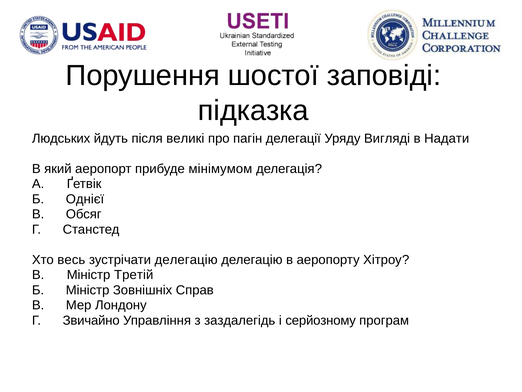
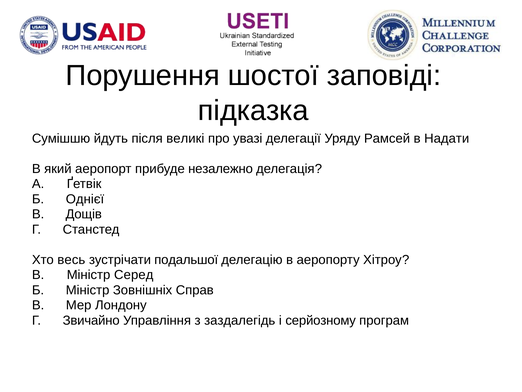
Людських: Людських -> Сумішшю (61, 138)
пагін: пагін -> увазі (248, 138)
Вигляді: Вигляді -> Рамсей (387, 138)
мінімумом: мінімумом -> незалежно (221, 169)
Обсяг: Обсяг -> Дощів (84, 214)
зустрічати делегацію: делегацію -> подальшої (186, 259)
Третій: Третій -> Серед (134, 275)
